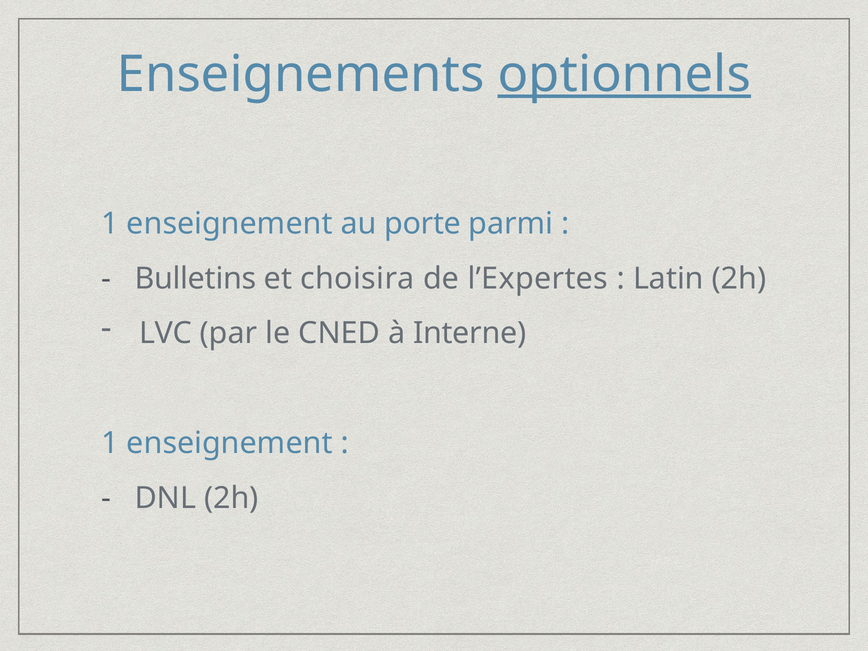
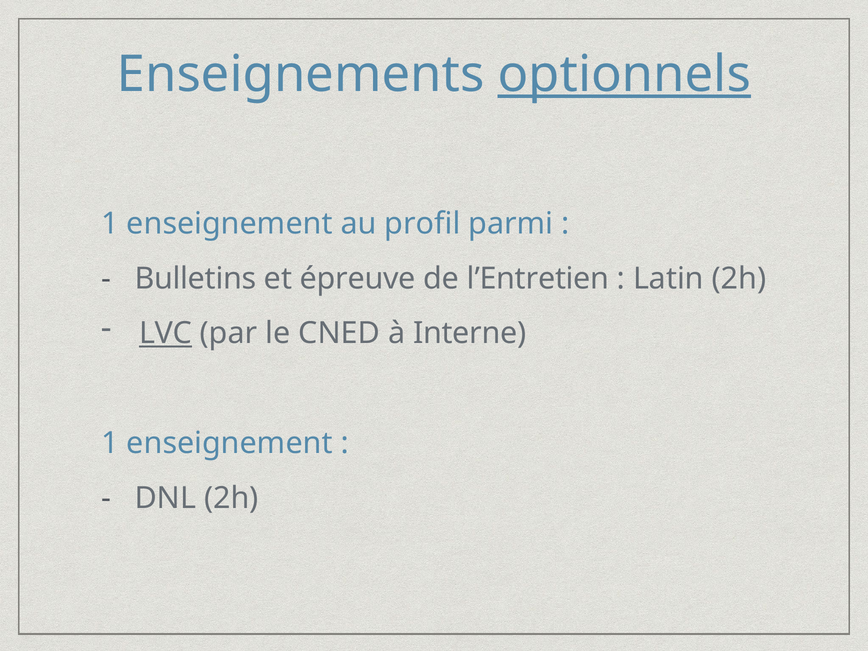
porte: porte -> profil (422, 224)
choisira: choisira -> épreuve (358, 278)
l’Expertes: l’Expertes -> l’Entretien (538, 278)
LVC underline: none -> present (166, 333)
